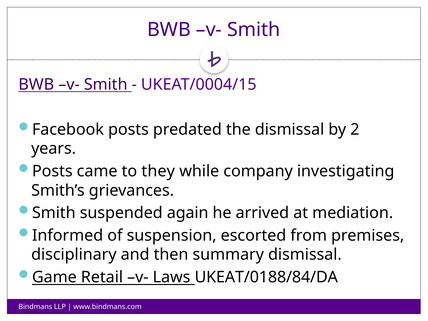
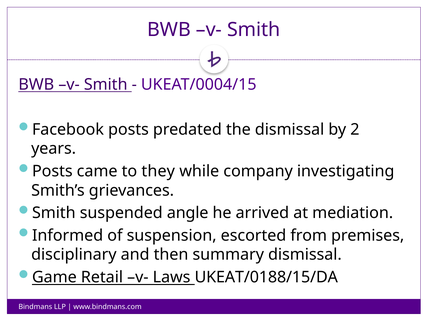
again: again -> angle (188, 213)
UKEAT/0188/84/DA: UKEAT/0188/84/DA -> UKEAT/0188/15/DA (266, 277)
